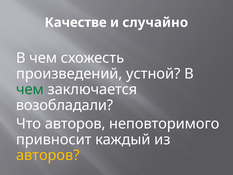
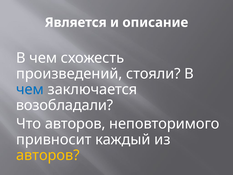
Качестве: Качестве -> Является (76, 22)
случайно: случайно -> описание (155, 22)
устной: устной -> стояли (153, 74)
чем colour: green -> blue (30, 89)
